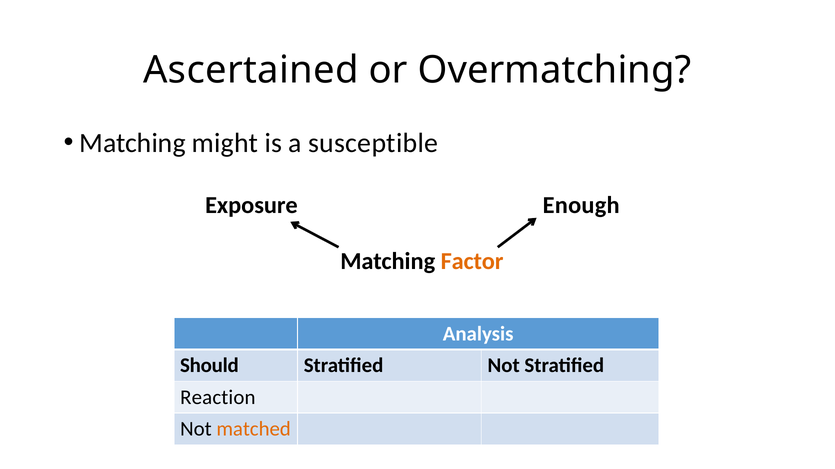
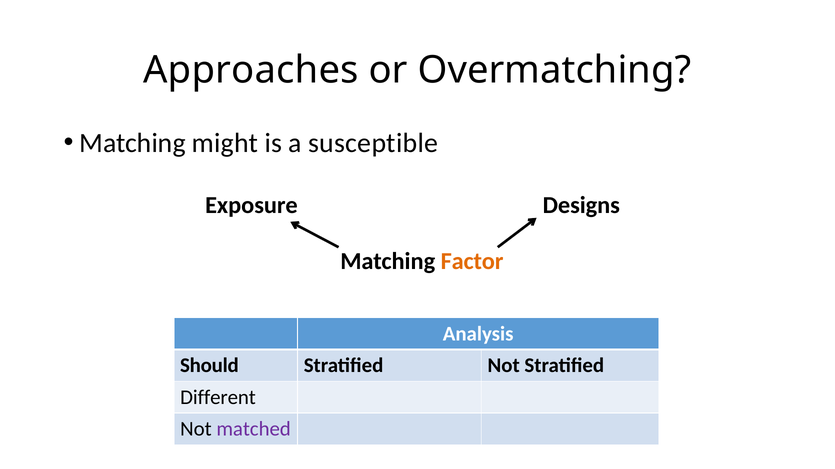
Ascertained: Ascertained -> Approaches (251, 70)
Enough: Enough -> Designs (581, 205)
Reaction: Reaction -> Different (218, 398)
matched colour: orange -> purple (254, 430)
